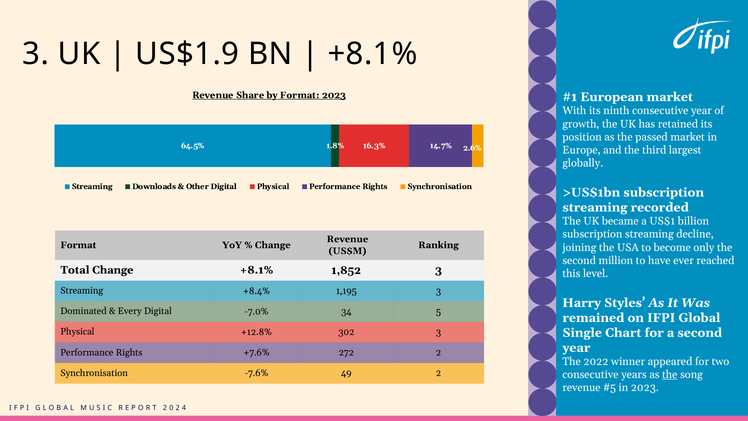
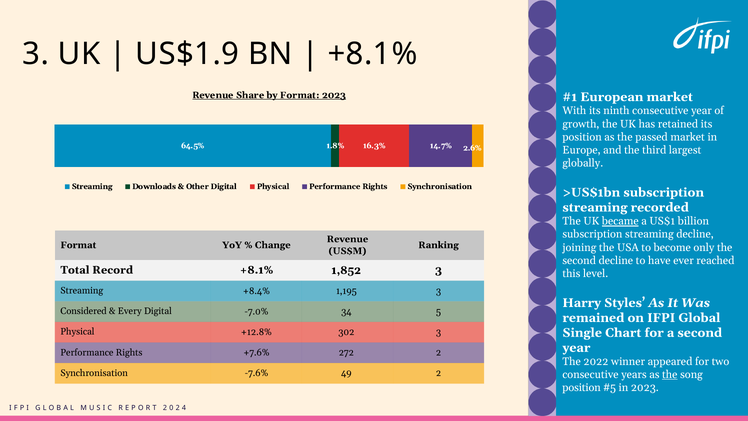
became underline: none -> present (620, 221)
second million: million -> decline (616, 260)
Total Change: Change -> Record (113, 270)
Dominated: Dominated -> Considered (84, 311)
revenue: revenue -> position (582, 388)
